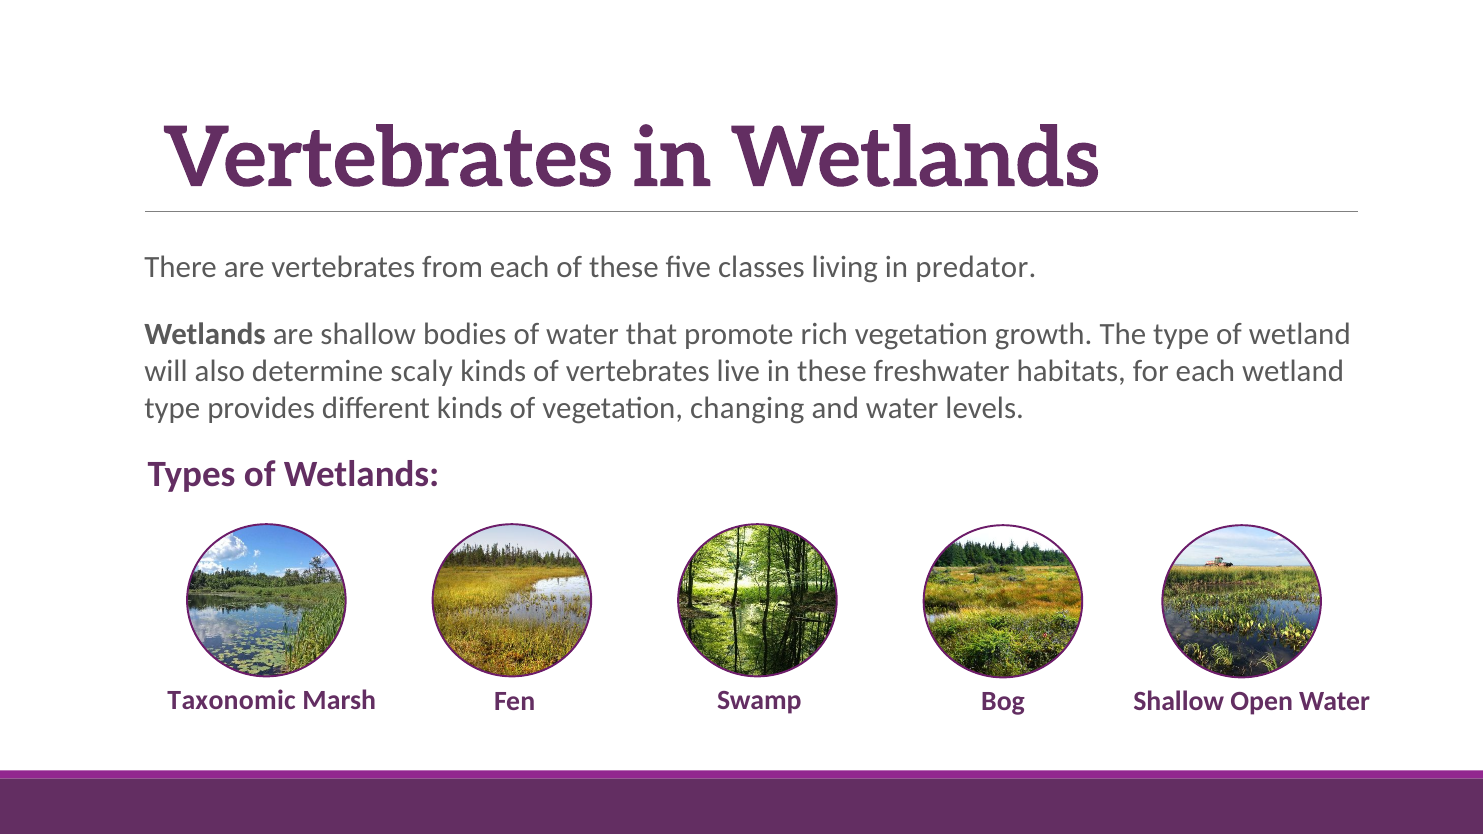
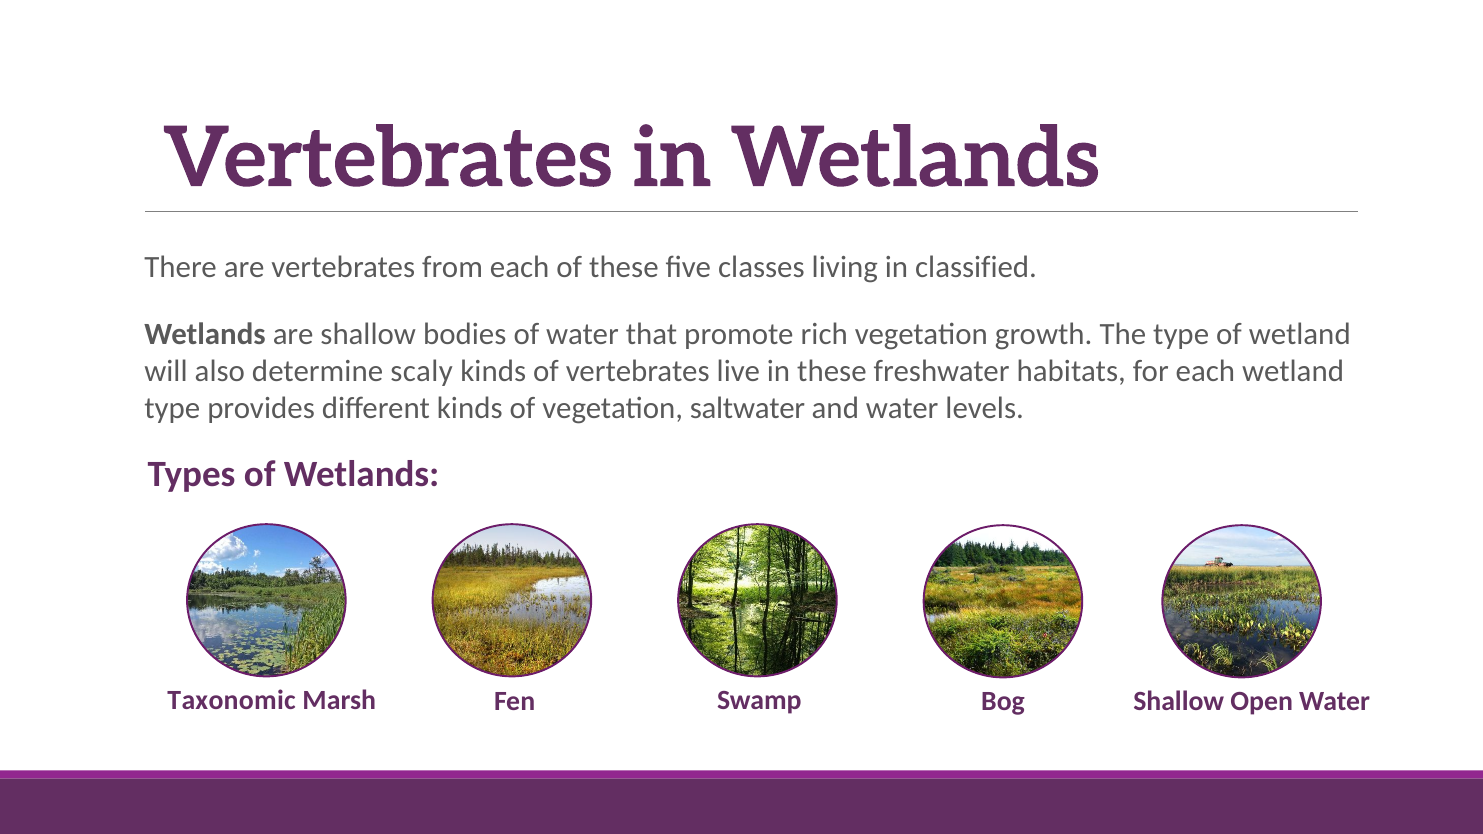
predator: predator -> classified (976, 267)
changing: changing -> saltwater (748, 408)
